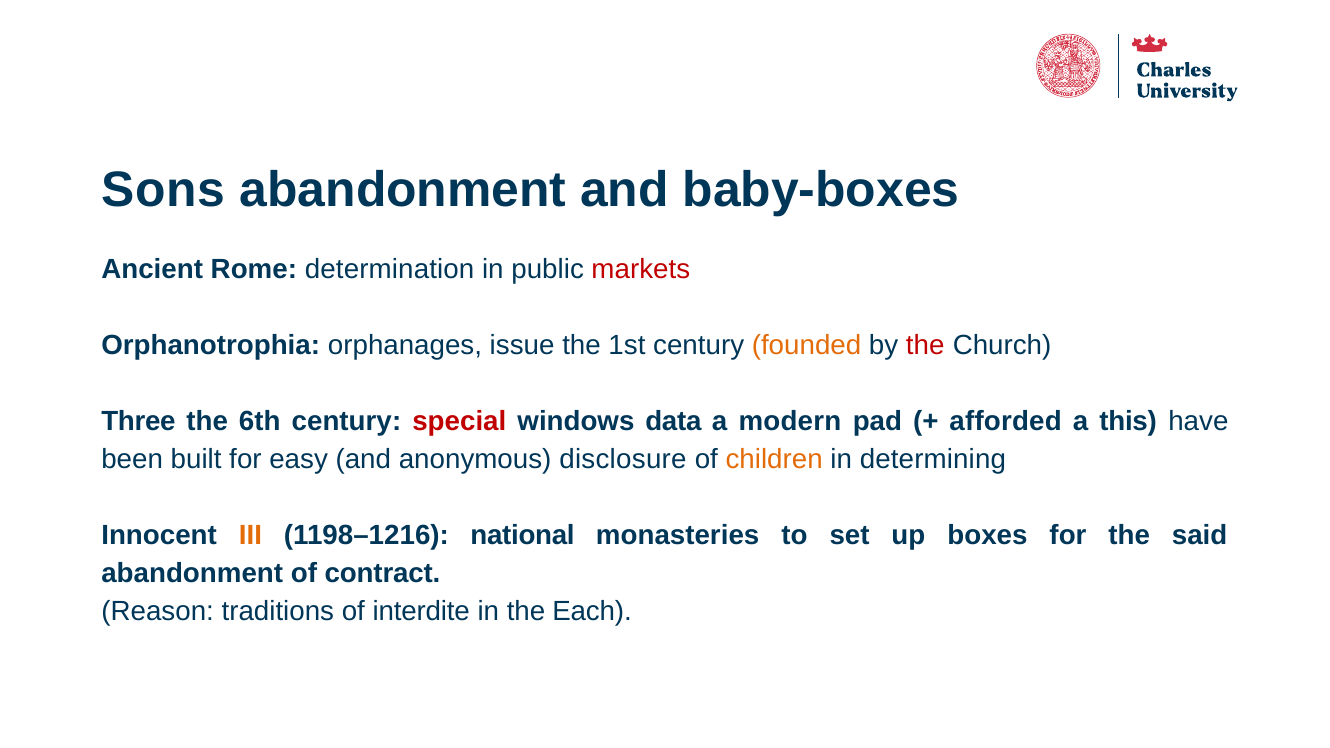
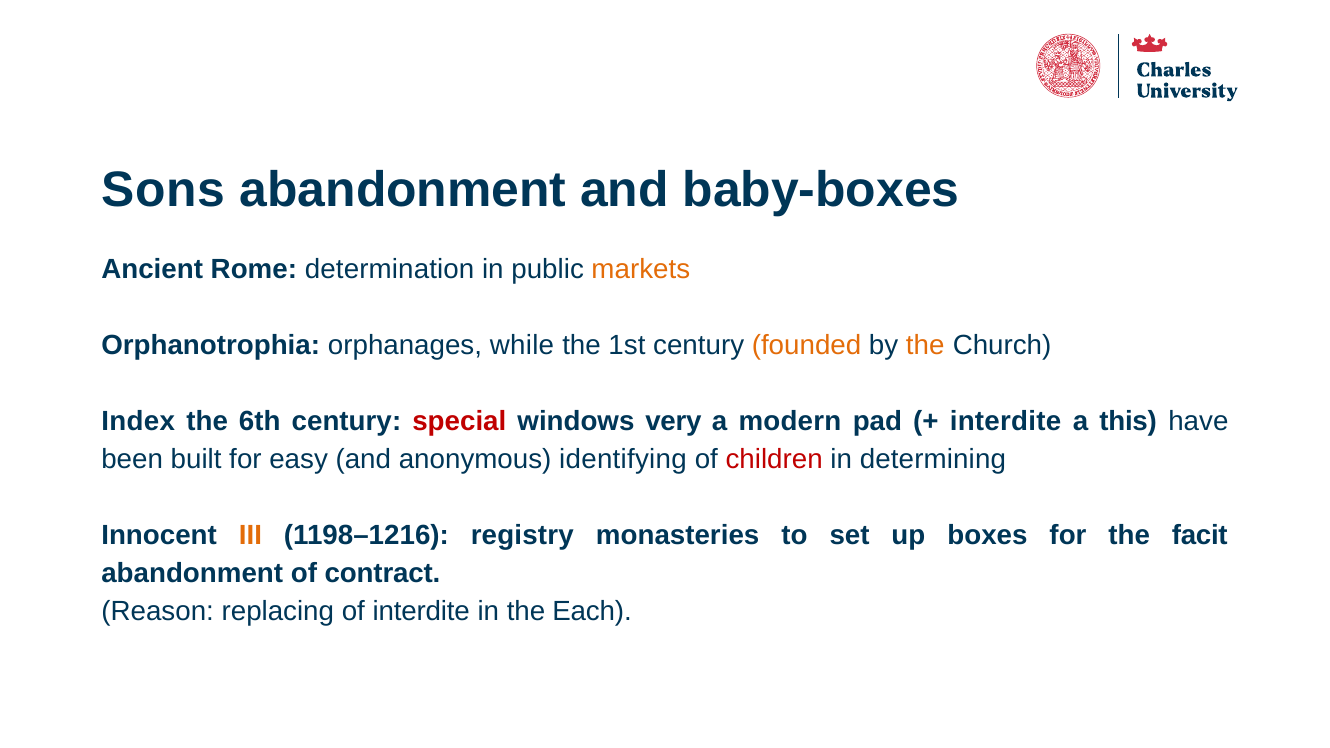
markets colour: red -> orange (641, 270)
issue: issue -> while (522, 345)
the colour: red -> orange (925, 345)
Three: Three -> Index (138, 421)
data: data -> very (673, 421)
afforded: afforded -> interdite (1006, 421)
disclosure: disclosure -> identifying (623, 459)
children colour: orange -> red (774, 459)
national: national -> registry (522, 535)
said: said -> facit (1200, 535)
traditions: traditions -> replacing (278, 611)
